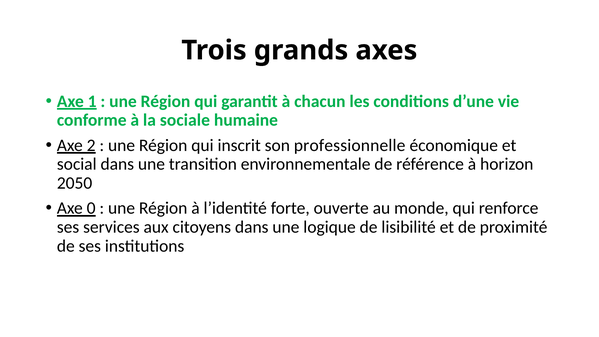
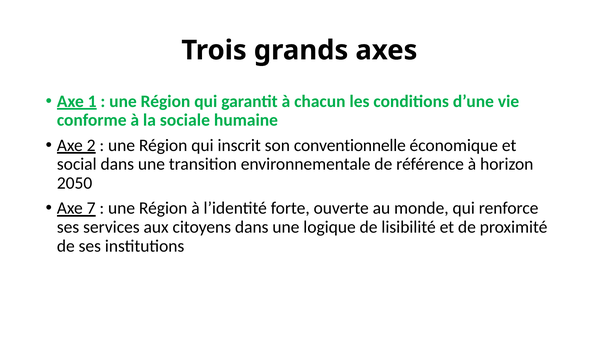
professionnelle: professionnelle -> conventionnelle (350, 145)
0: 0 -> 7 (91, 208)
